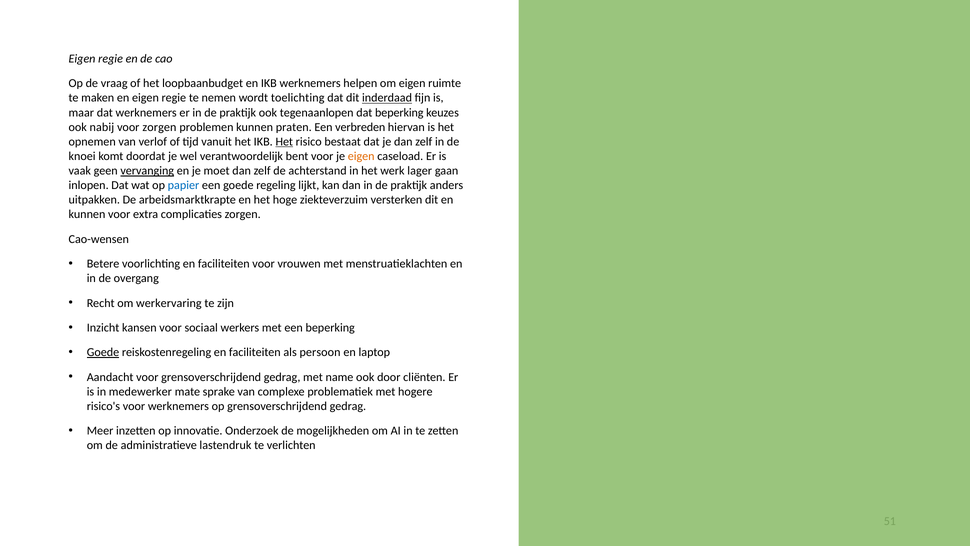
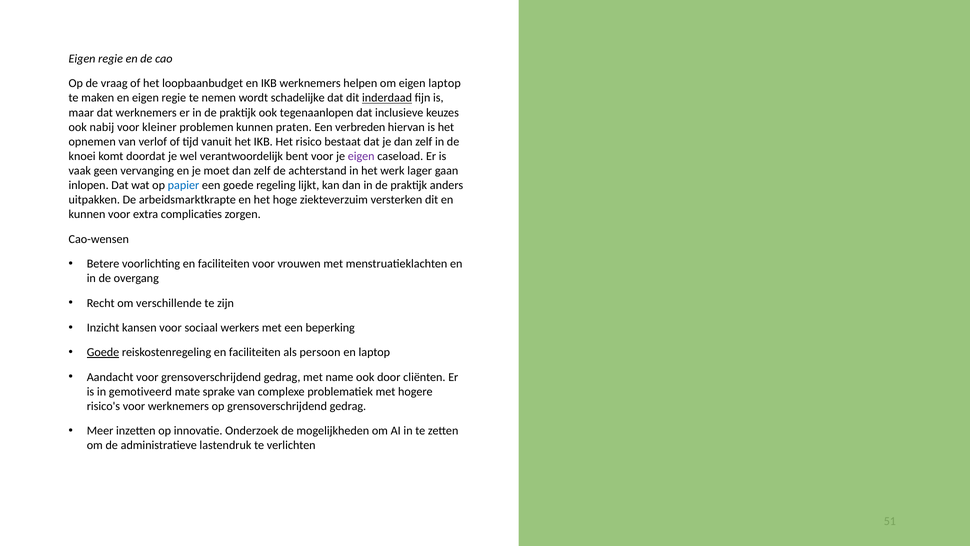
eigen ruimte: ruimte -> laptop (445, 83)
toelichting: toelichting -> schadelijke (298, 98)
dat beperking: beperking -> inclusieve (399, 112)
voor zorgen: zorgen -> kleiner (159, 127)
Het underline: present -> none (284, 142)
eigen colour: orange -> purple (361, 156)
vervanging underline: present -> none (147, 171)
werkervaring: werkervaring -> verschillende (169, 303)
medewerker: medewerker -> gemotiveerd (140, 391)
